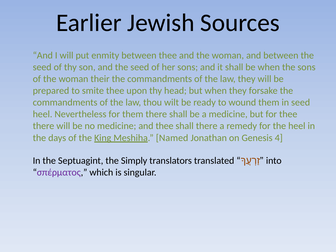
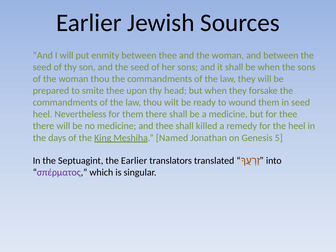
woman their: their -> thou (100, 79)
shall there: there -> killed (207, 126)
4: 4 -> 5 (279, 138)
the Simply: Simply -> Earlier (134, 161)
